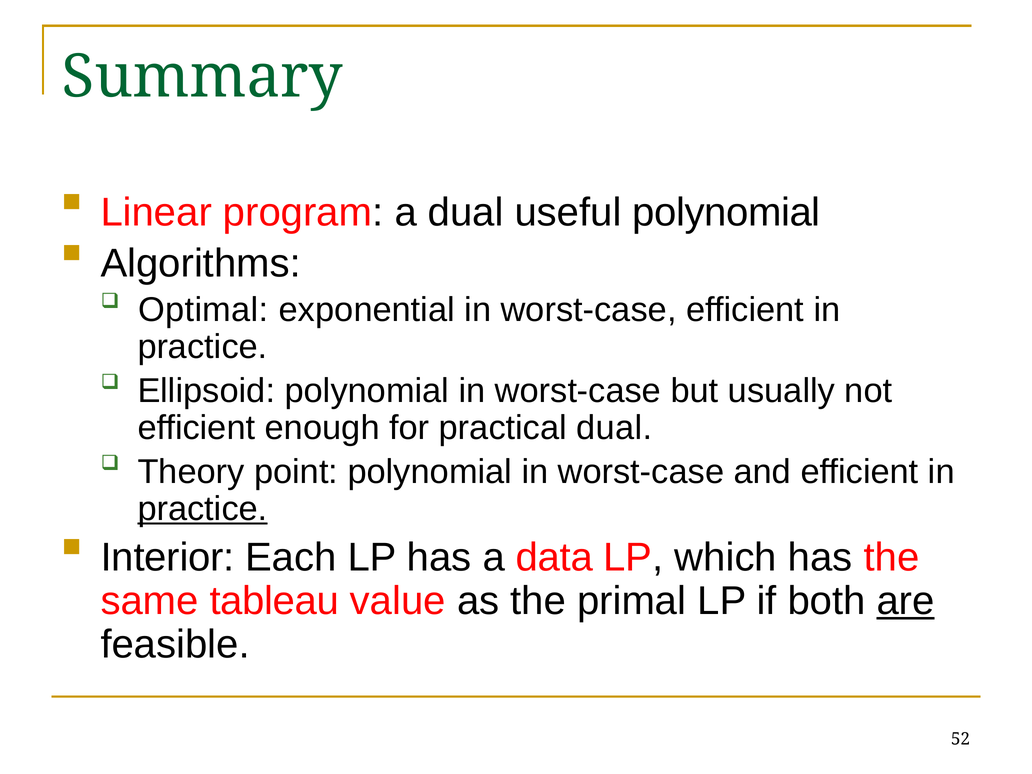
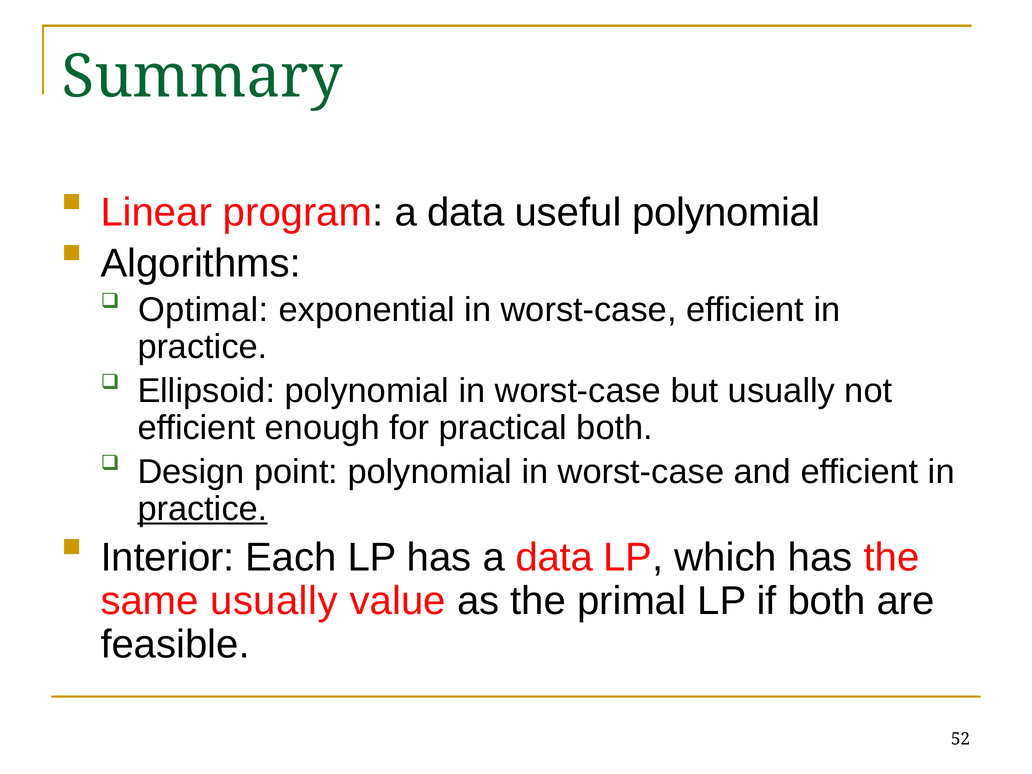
program a dual: dual -> data (466, 213)
practical dual: dual -> both (615, 428)
Theory: Theory -> Design (191, 472)
same tableau: tableau -> usually (274, 601)
are underline: present -> none (906, 601)
